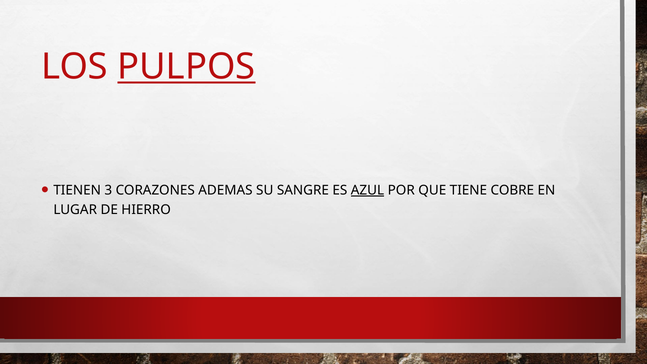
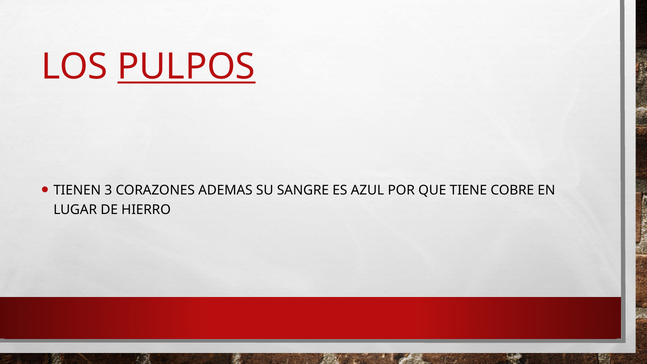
AZUL underline: present -> none (367, 190)
